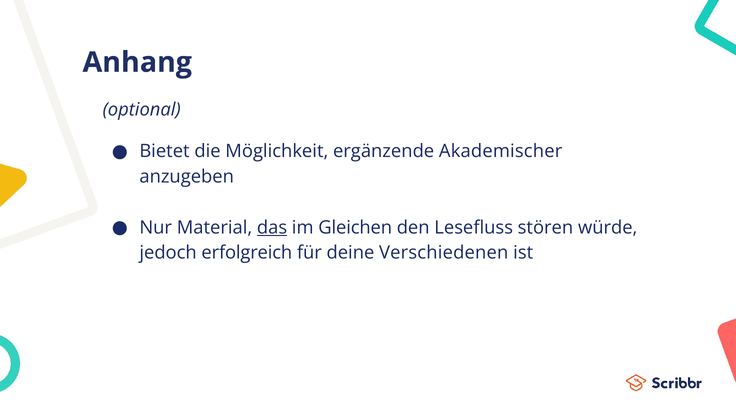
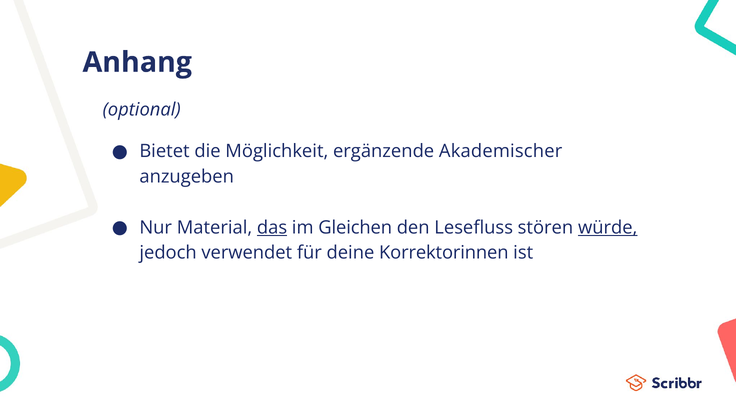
würde underline: none -> present (608, 228)
erfolgreich: erfolgreich -> verwendet (247, 253)
Verschiedenen: Verschiedenen -> Korrektorinnen (444, 253)
